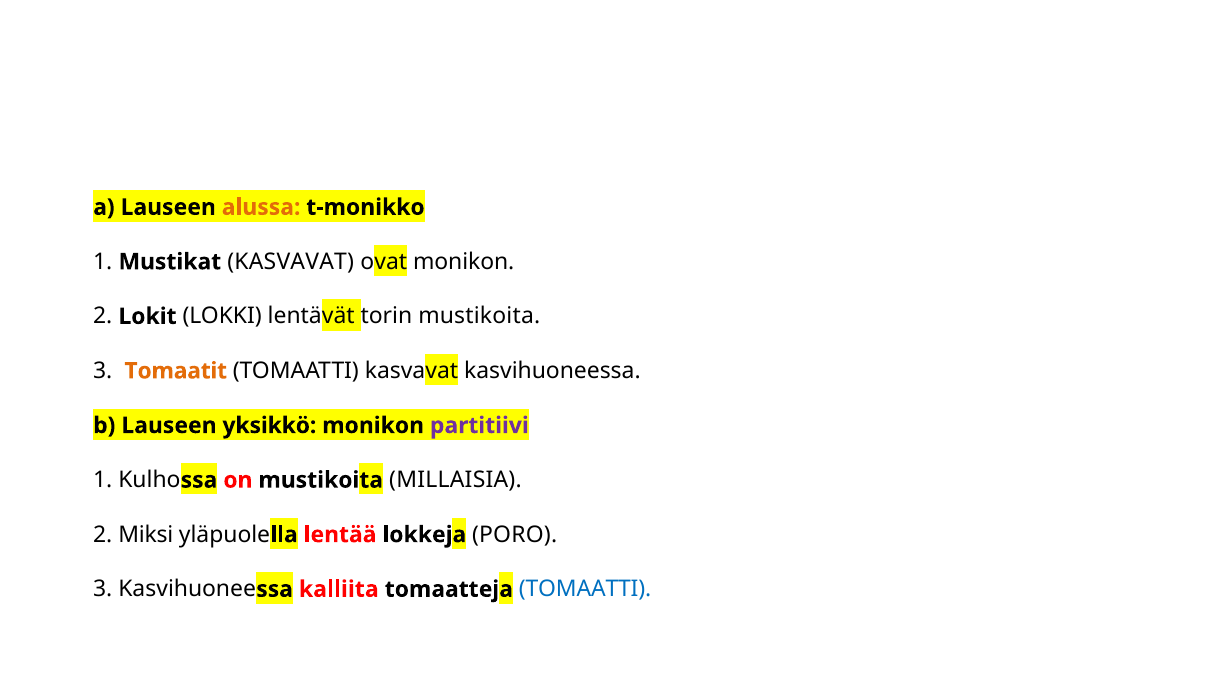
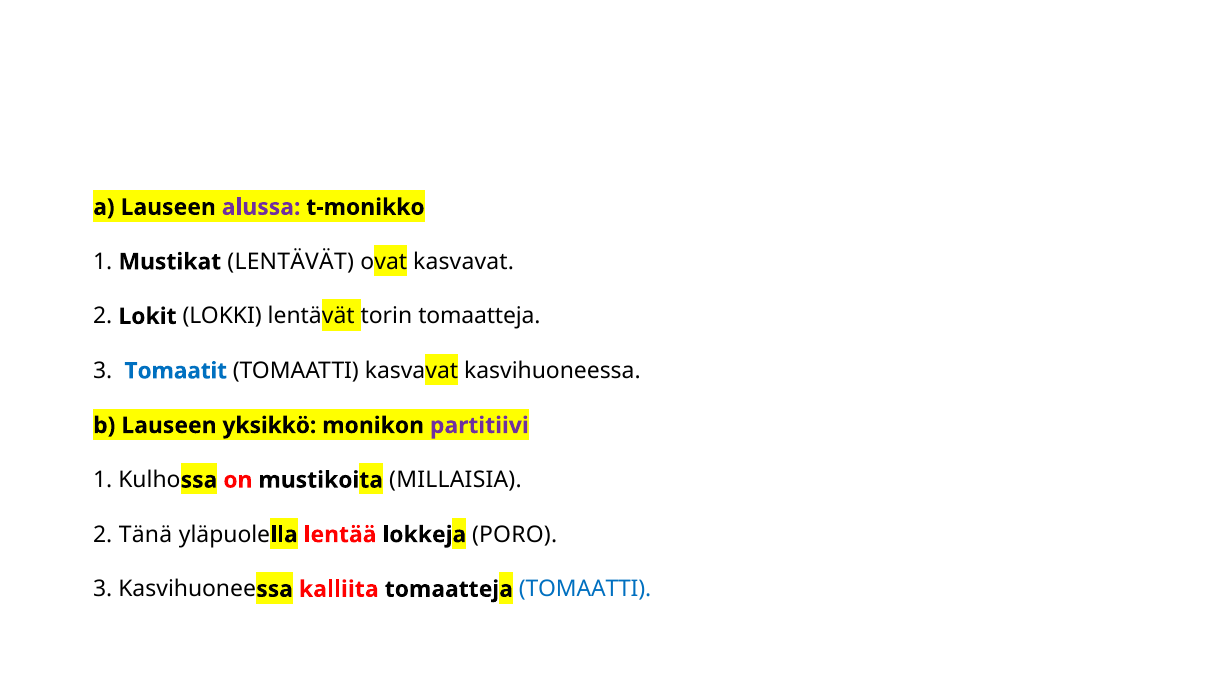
alussa colour: orange -> purple (261, 207)
Mustikat KASVAVAT: KASVAVAT -> LENTÄVÄT (291, 262)
ovat monikon: monikon -> kasvavat (464, 262)
torin mustikoita: mustikoita -> tomaatteja (479, 316)
Tomaatit colour: orange -> blue (176, 371)
Miksi: Miksi -> Tänä (146, 535)
